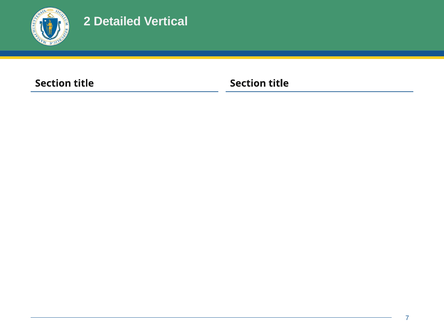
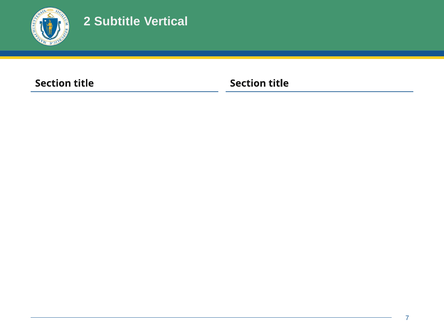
Detailed: Detailed -> Subtitle (117, 22)
